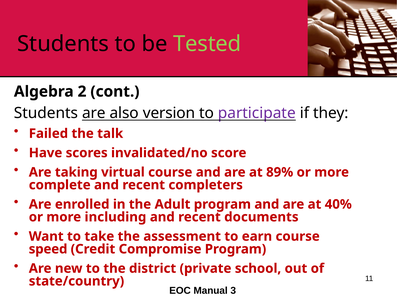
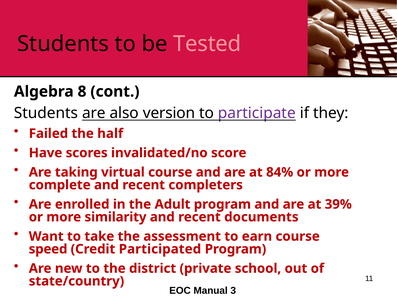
Tested colour: light green -> pink (207, 44)
2: 2 -> 8 (82, 91)
talk: talk -> half (110, 133)
89%: 89% -> 84% (280, 172)
40%: 40% -> 39% (338, 204)
including: including -> similarity (116, 217)
Compromise: Compromise -> Participated (160, 249)
